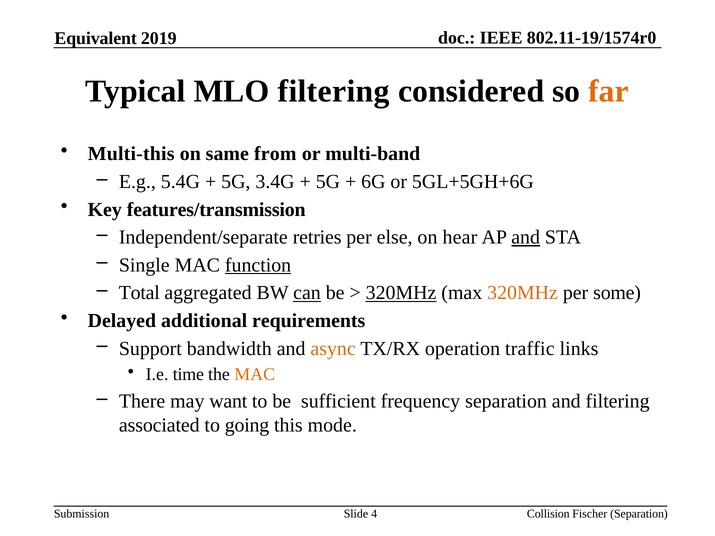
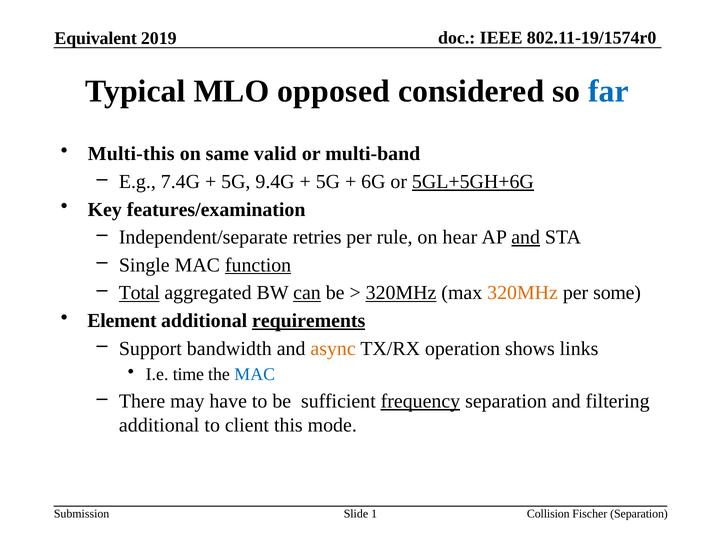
MLO filtering: filtering -> opposed (334, 92)
far colour: orange -> blue (609, 92)
from: from -> valid (275, 154)
5.4G: 5.4G -> 7.4G (180, 182)
3.4G: 3.4G -> 9.4G (275, 182)
5GL+5GH+6G underline: none -> present (473, 182)
features/transmission: features/transmission -> features/examination (216, 210)
else: else -> rule (395, 237)
Total underline: none -> present (139, 293)
Delayed: Delayed -> Element (122, 321)
requirements underline: none -> present (309, 321)
traffic: traffic -> shows (530, 349)
MAC colour: orange -> blue (255, 375)
want: want -> have (228, 401)
frequency underline: none -> present (420, 401)
associated: associated -> additional (159, 425)
going: going -> client (247, 425)
4: 4 -> 1 (374, 514)
